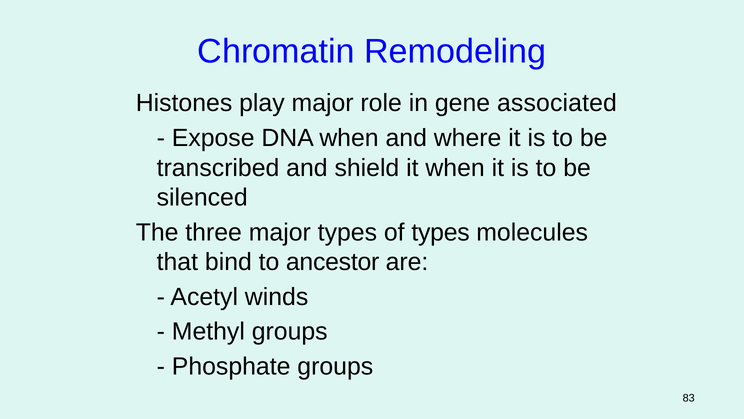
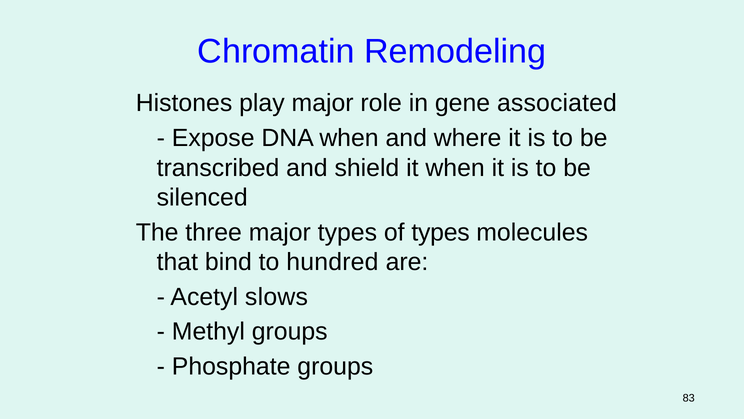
ancestor: ancestor -> hundred (332, 262)
winds: winds -> slows (276, 297)
